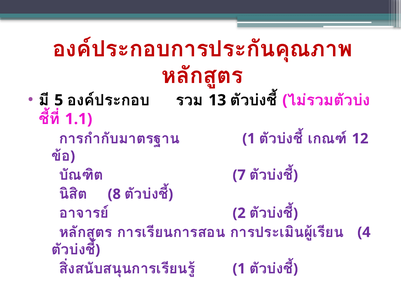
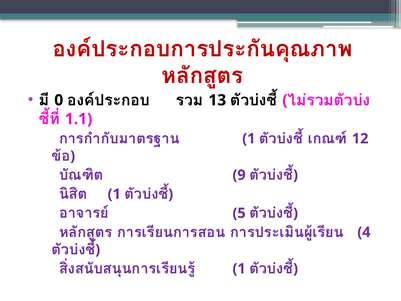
5: 5 -> 0 (59, 100)
7: 7 -> 9 (239, 175)
8: 8 -> 1 (114, 194)
2: 2 -> 5 (239, 213)
